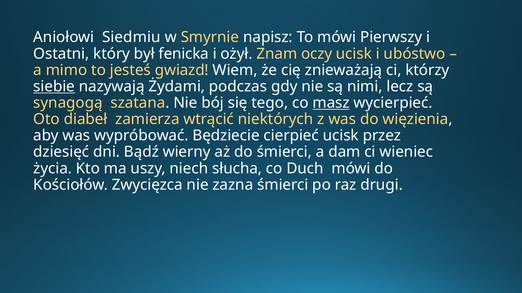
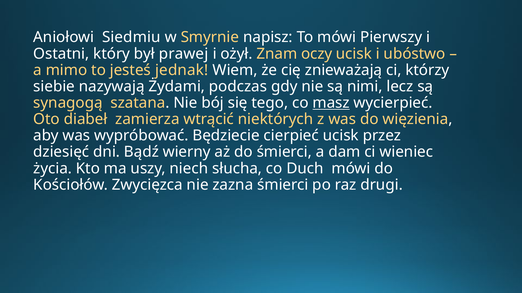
fenicka: fenicka -> prawej (184, 54)
gwiazd: gwiazd -> jednak (182, 70)
siebie underline: present -> none (54, 87)
